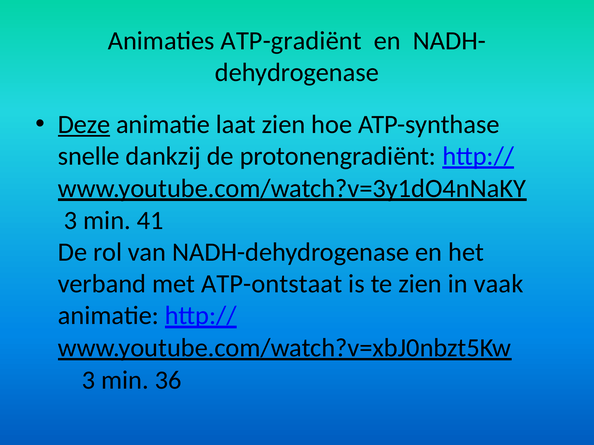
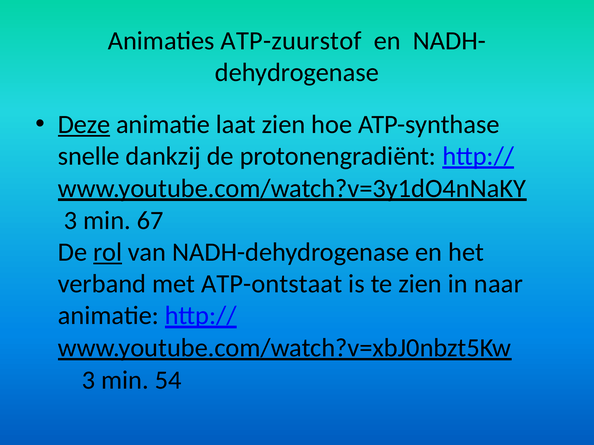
ATP-gradiënt: ATP-gradiënt -> ATP-zuurstof (291, 41)
41: 41 -> 67 (150, 221)
rol underline: none -> present (108, 253)
vaak: vaak -> naar (499, 284)
36: 36 -> 54 (168, 380)
